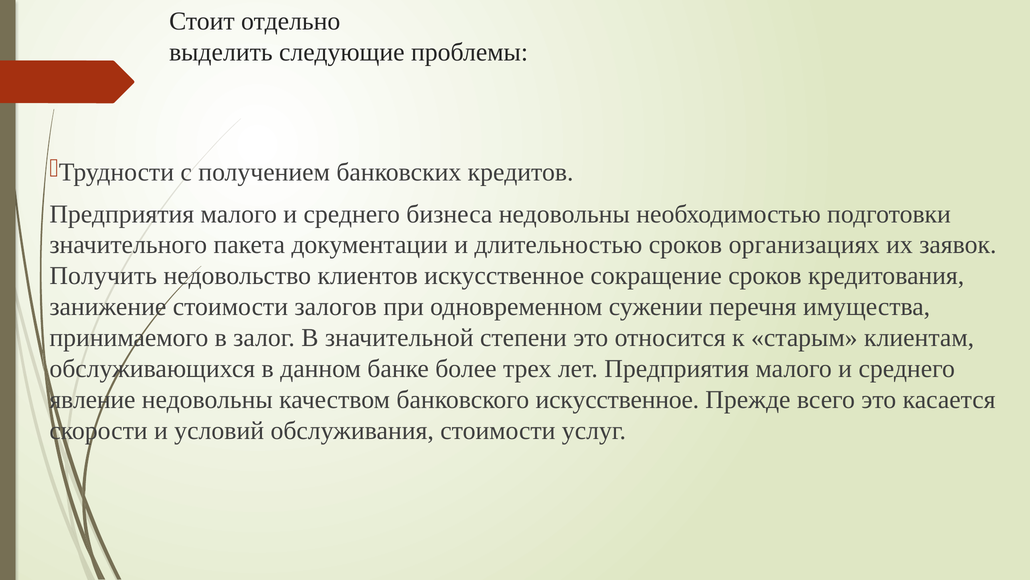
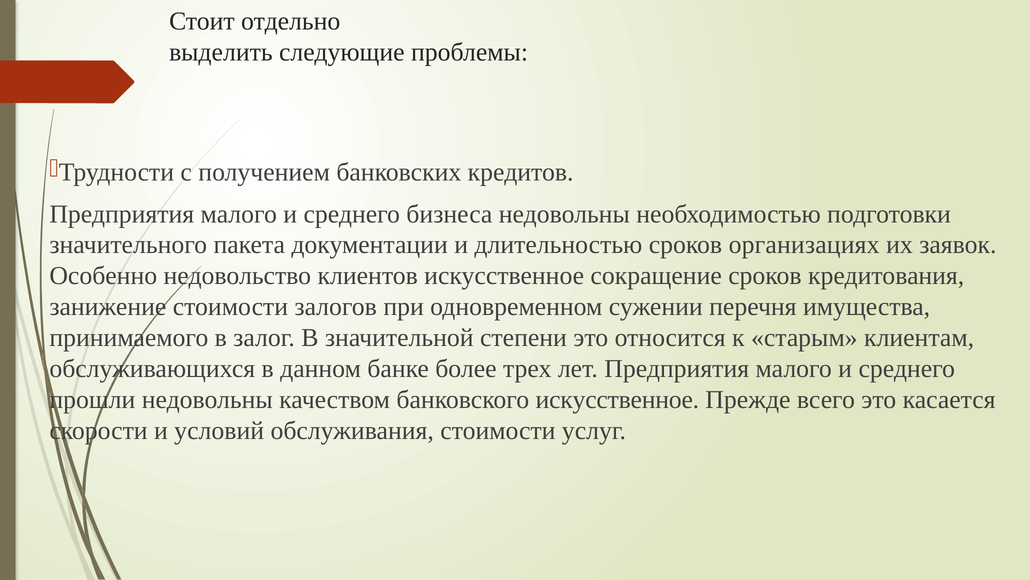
Получить: Получить -> Особенно (103, 276)
явление: явление -> прошли (92, 399)
